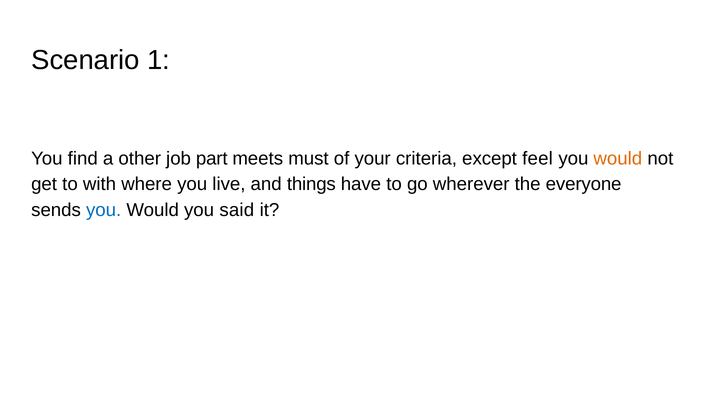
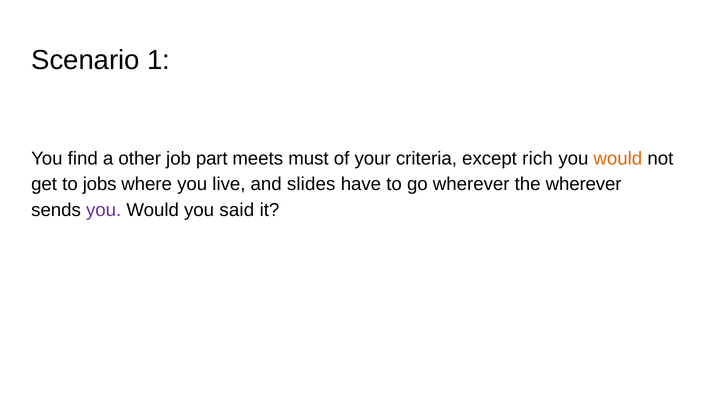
feel: feel -> rich (538, 159)
with: with -> jobs (100, 184)
things: things -> slides (311, 184)
the everyone: everyone -> wherever (584, 184)
you colour: blue -> purple (104, 210)
